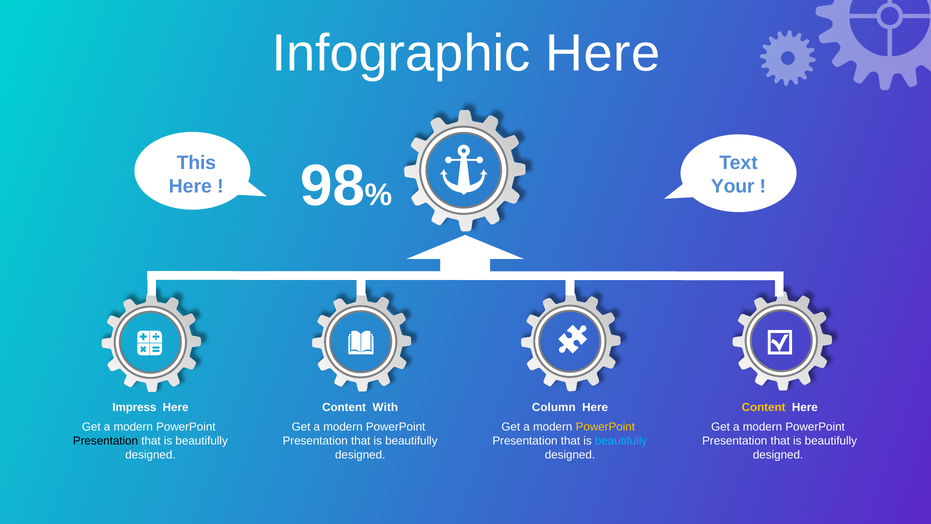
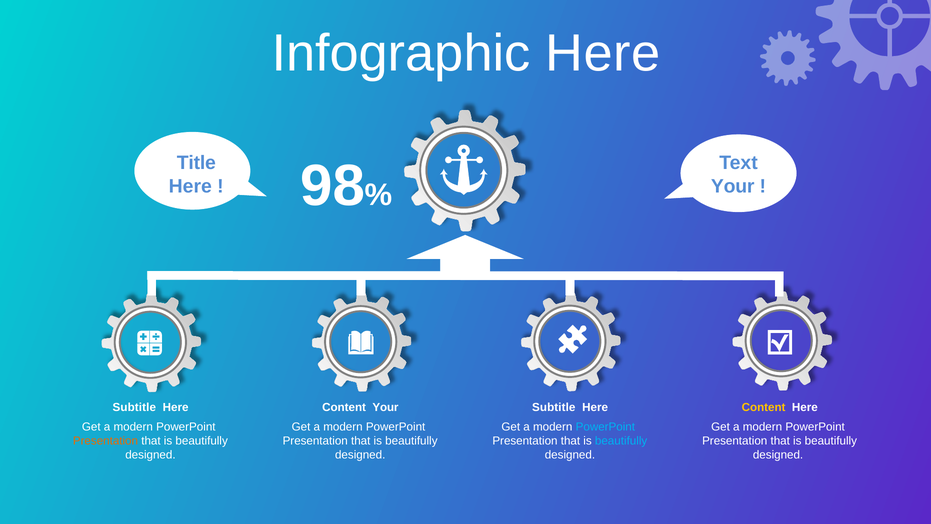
This: This -> Title (196, 163)
Impress: Impress -> Subtitle (134, 407)
Content With: With -> Your (385, 407)
Column: Column -> Subtitle (554, 407)
PowerPoint colour: yellow -> light blue (605, 427)
Presentation colour: black -> orange (105, 441)
